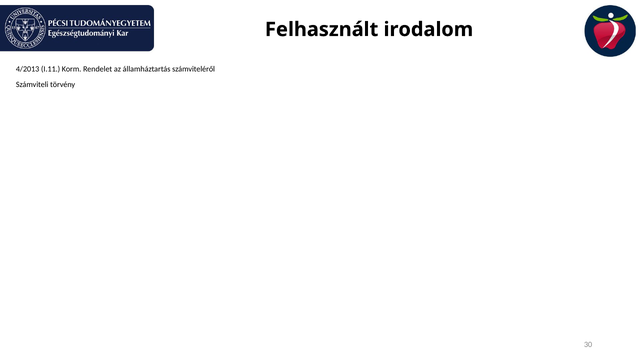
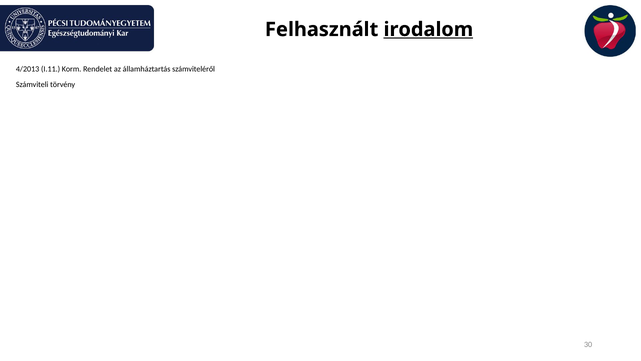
irodalom underline: none -> present (428, 29)
